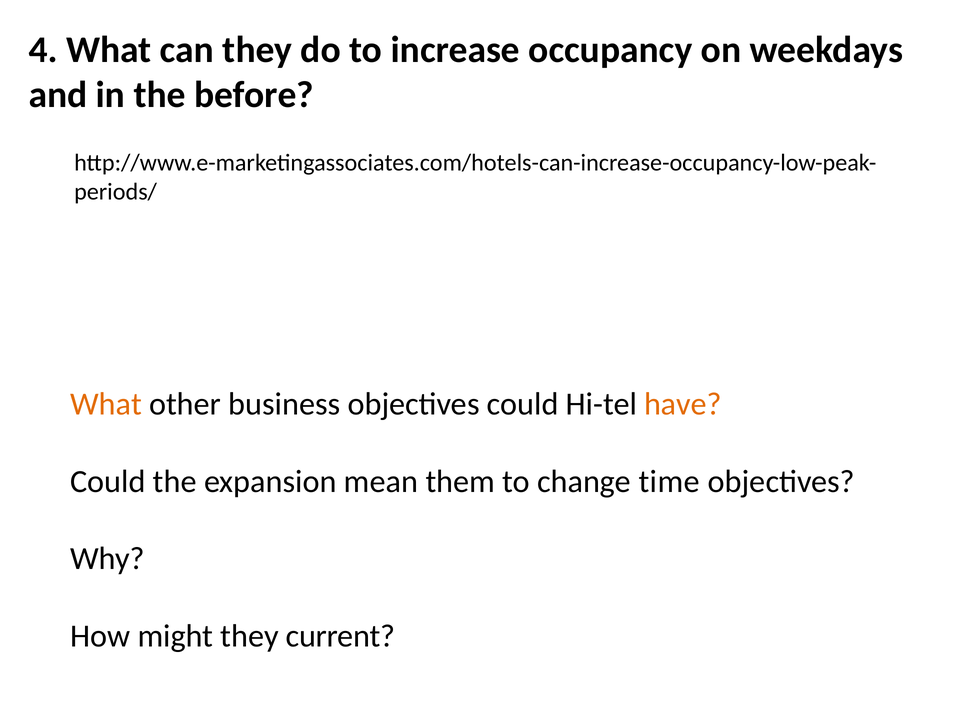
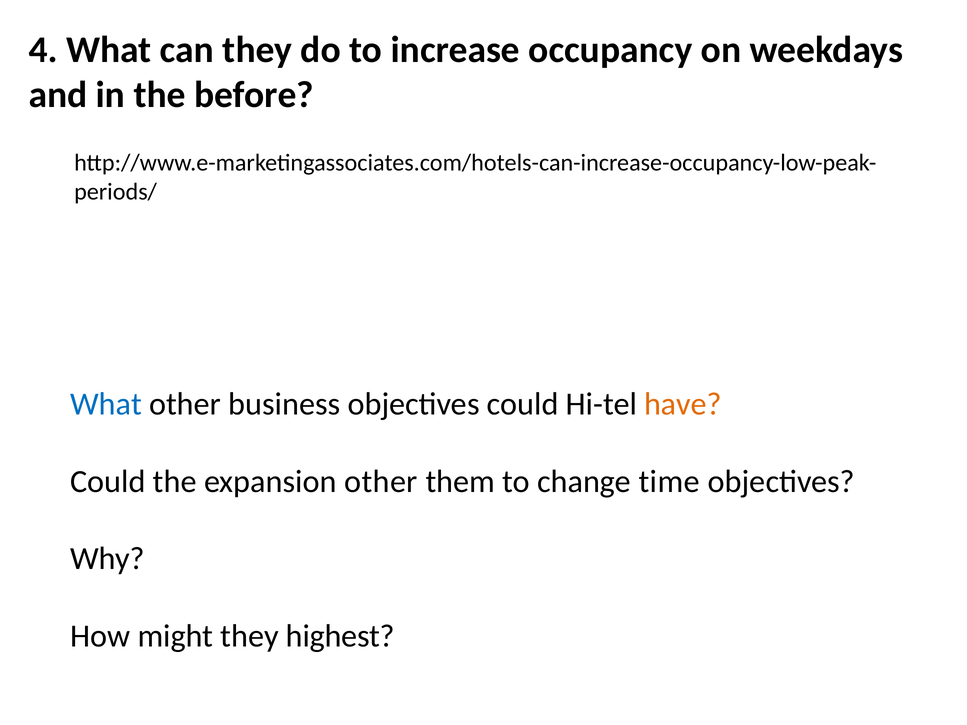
What colour: orange -> blue (106, 404)
expansion mean: mean -> other (381, 482)
current: current -> highest (340, 636)
